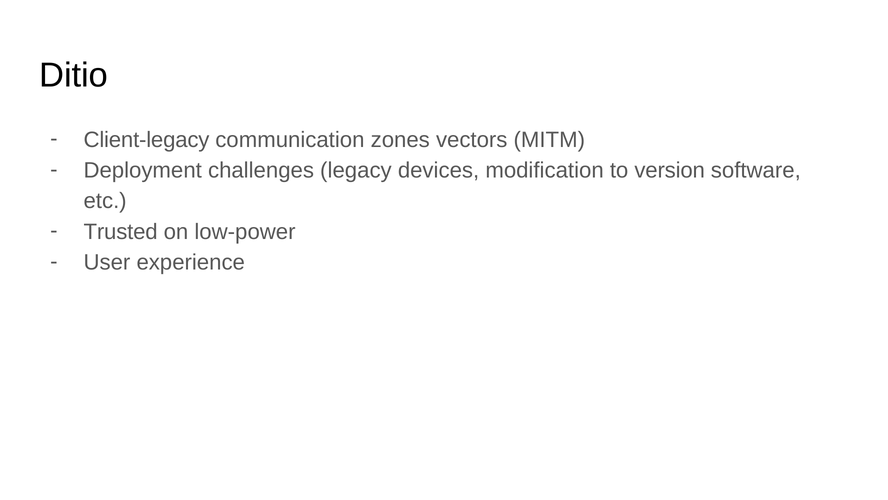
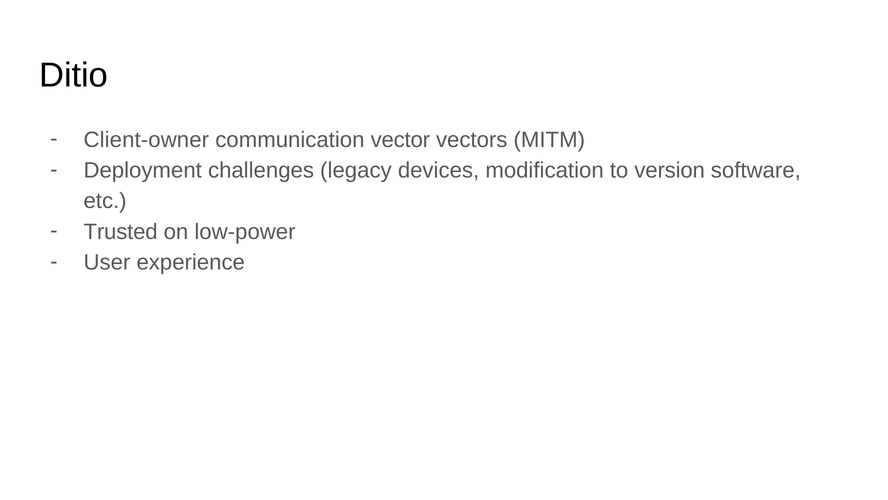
Client-legacy: Client-legacy -> Client-owner (146, 140)
zones: zones -> vector (400, 140)
